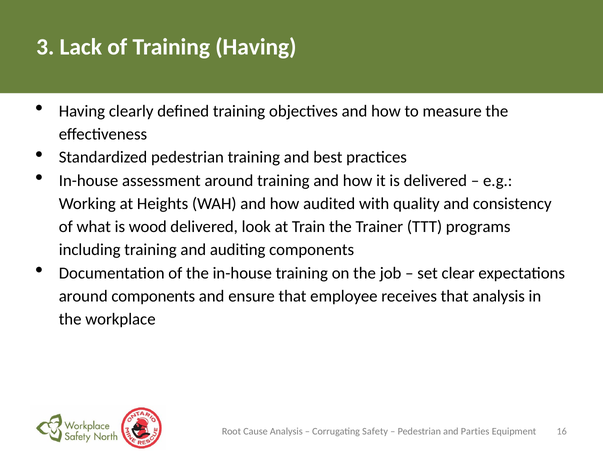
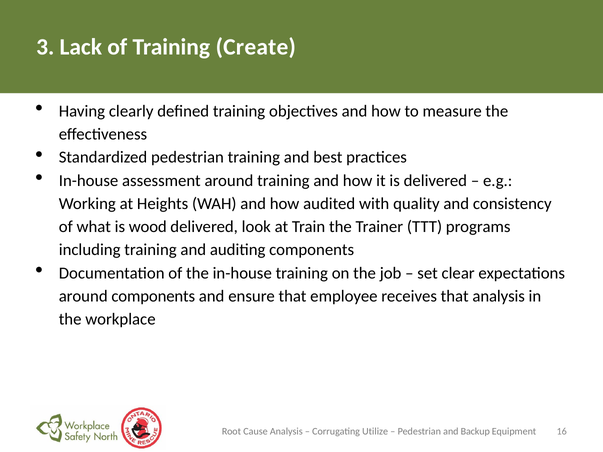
Training Having: Having -> Create (256, 47)
Safety: Safety -> Utilize (375, 432)
Parties: Parties -> Backup (475, 432)
